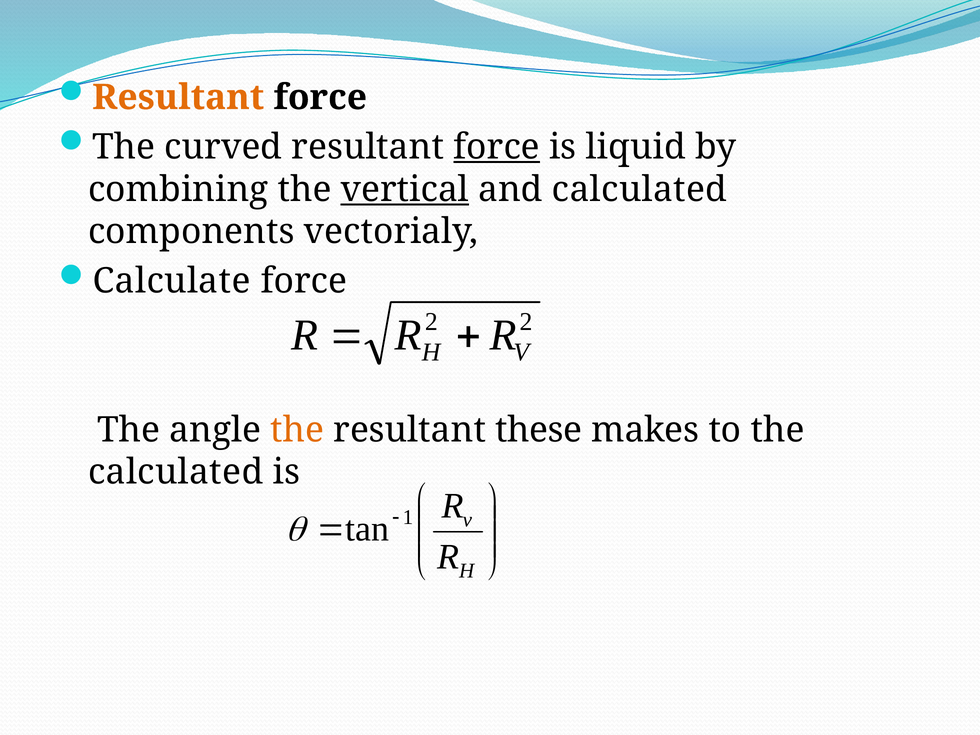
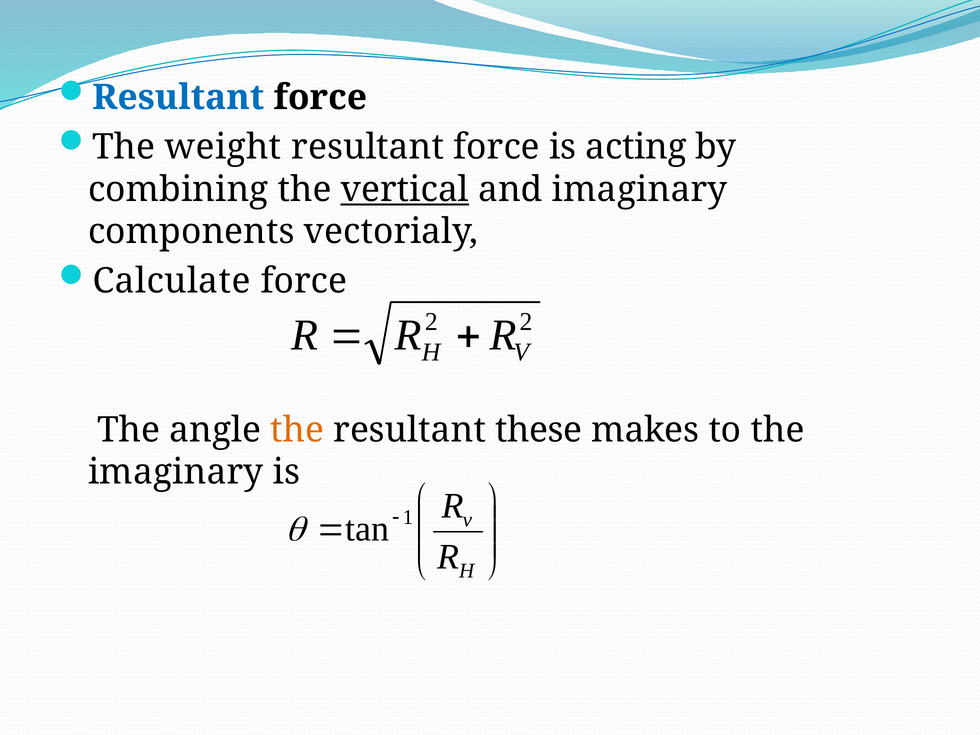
Resultant colour: orange -> blue (178, 97)
curved: curved -> weight (223, 147)
force underline: present -> none (497, 147)
liquid: liquid -> acting (636, 147)
and calculated: calculated -> imaginary (640, 189)
calculated: calculated -> imaginary (176, 472)
